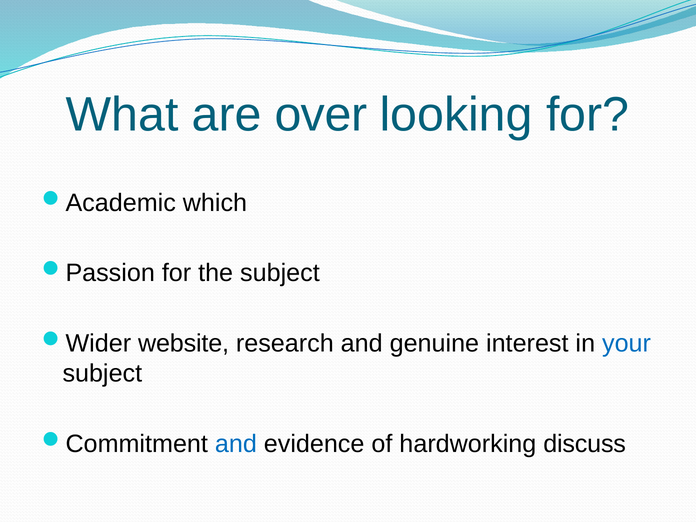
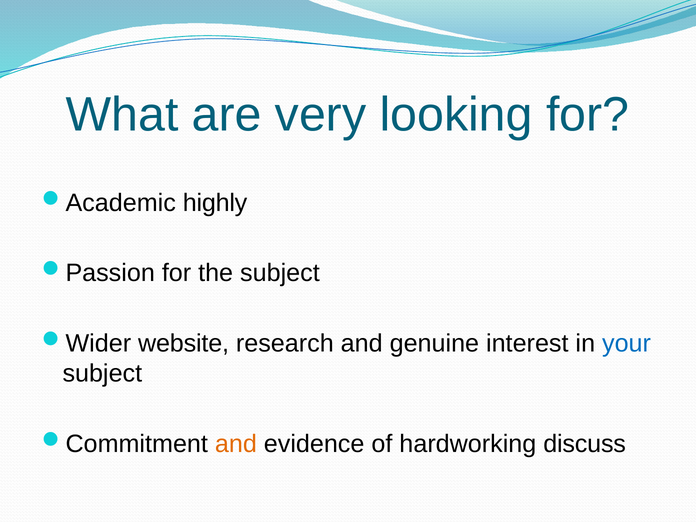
over: over -> very (321, 115)
which: which -> highly (215, 203)
and colour: blue -> orange (236, 444)
